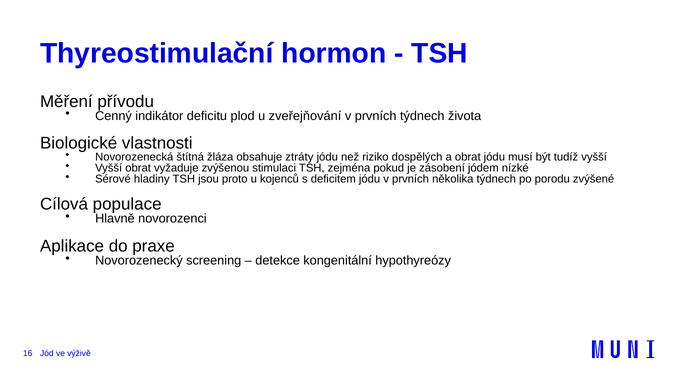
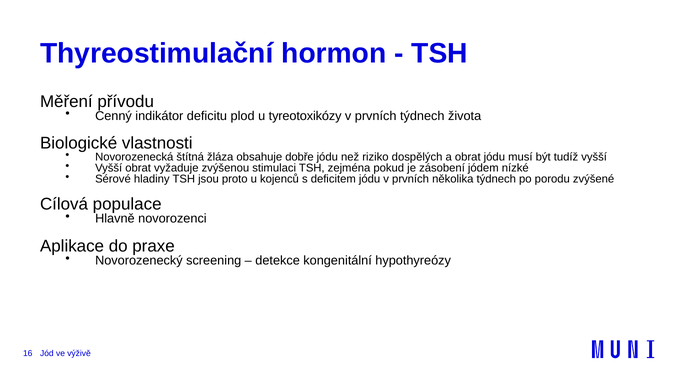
zveřejňování: zveřejňování -> tyreotoxikózy (305, 116)
ztráty: ztráty -> dobře (299, 157)
